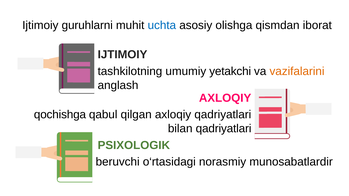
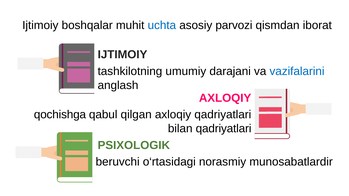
guruhlarni: guruhlarni -> boshqalar (87, 25)
olishga: olishga -> parvozi (234, 25)
yetakchi: yetakchi -> darajani (230, 71)
vazifalarini colour: orange -> blue (297, 71)
